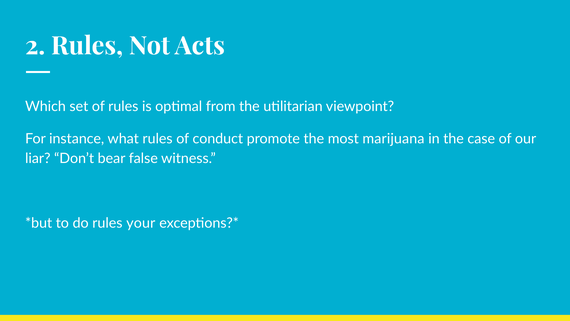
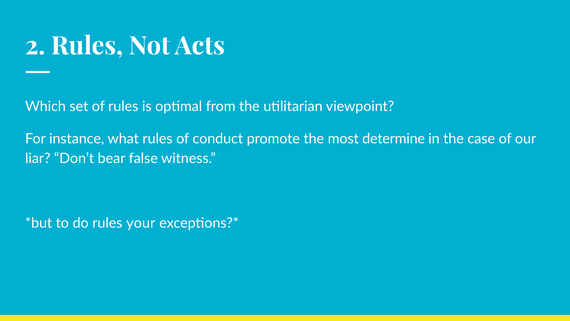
marijuana: marijuana -> determine (394, 138)
